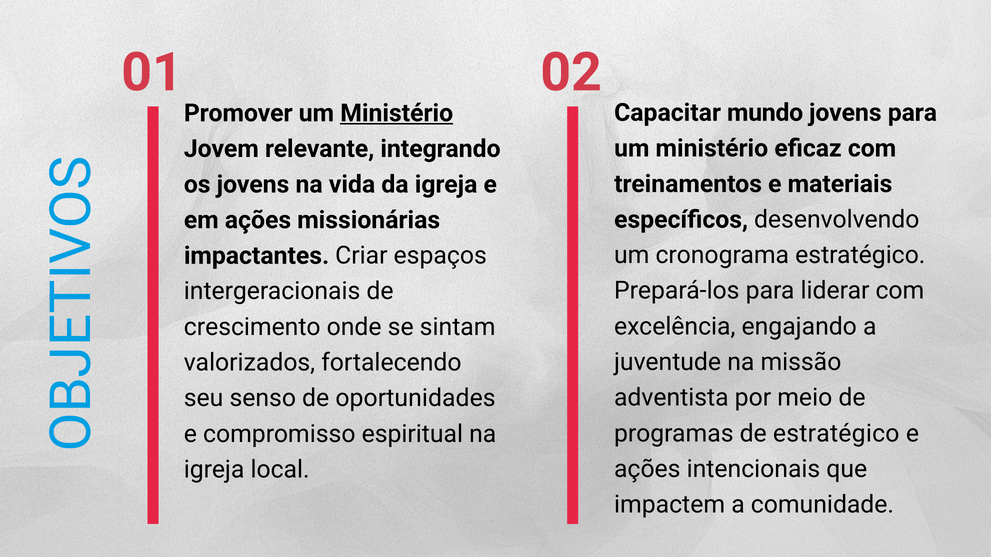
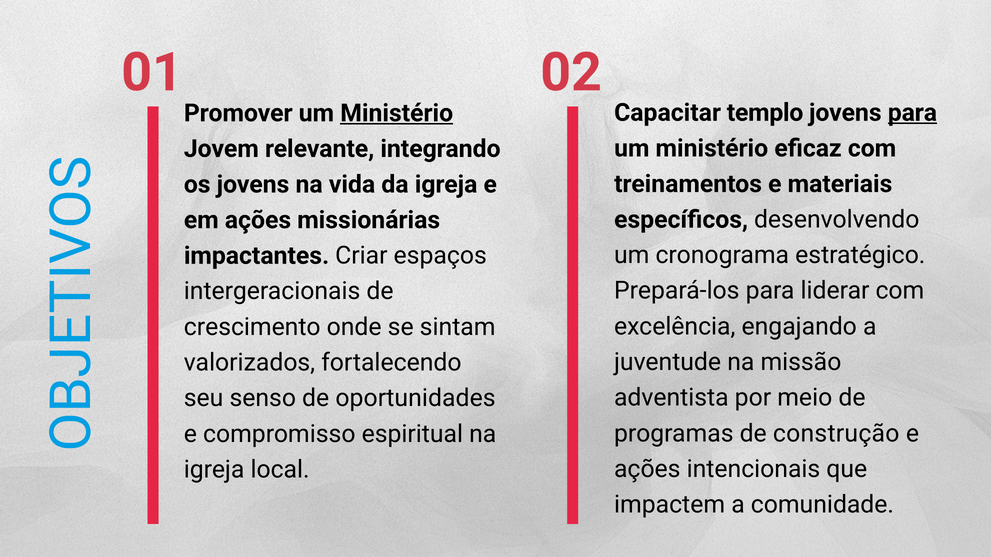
mundo: mundo -> templo (765, 113)
para underline: none -> present (912, 113)
de estratégico: estratégico -> construção (836, 434)
